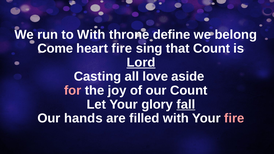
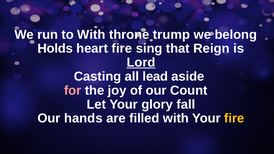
define: define -> trump (171, 35)
Come: Come -> Holds (55, 49)
that Count: Count -> Reign (211, 49)
love: love -> lead (155, 76)
fall underline: present -> none (186, 104)
fire colour: pink -> yellow (234, 118)
